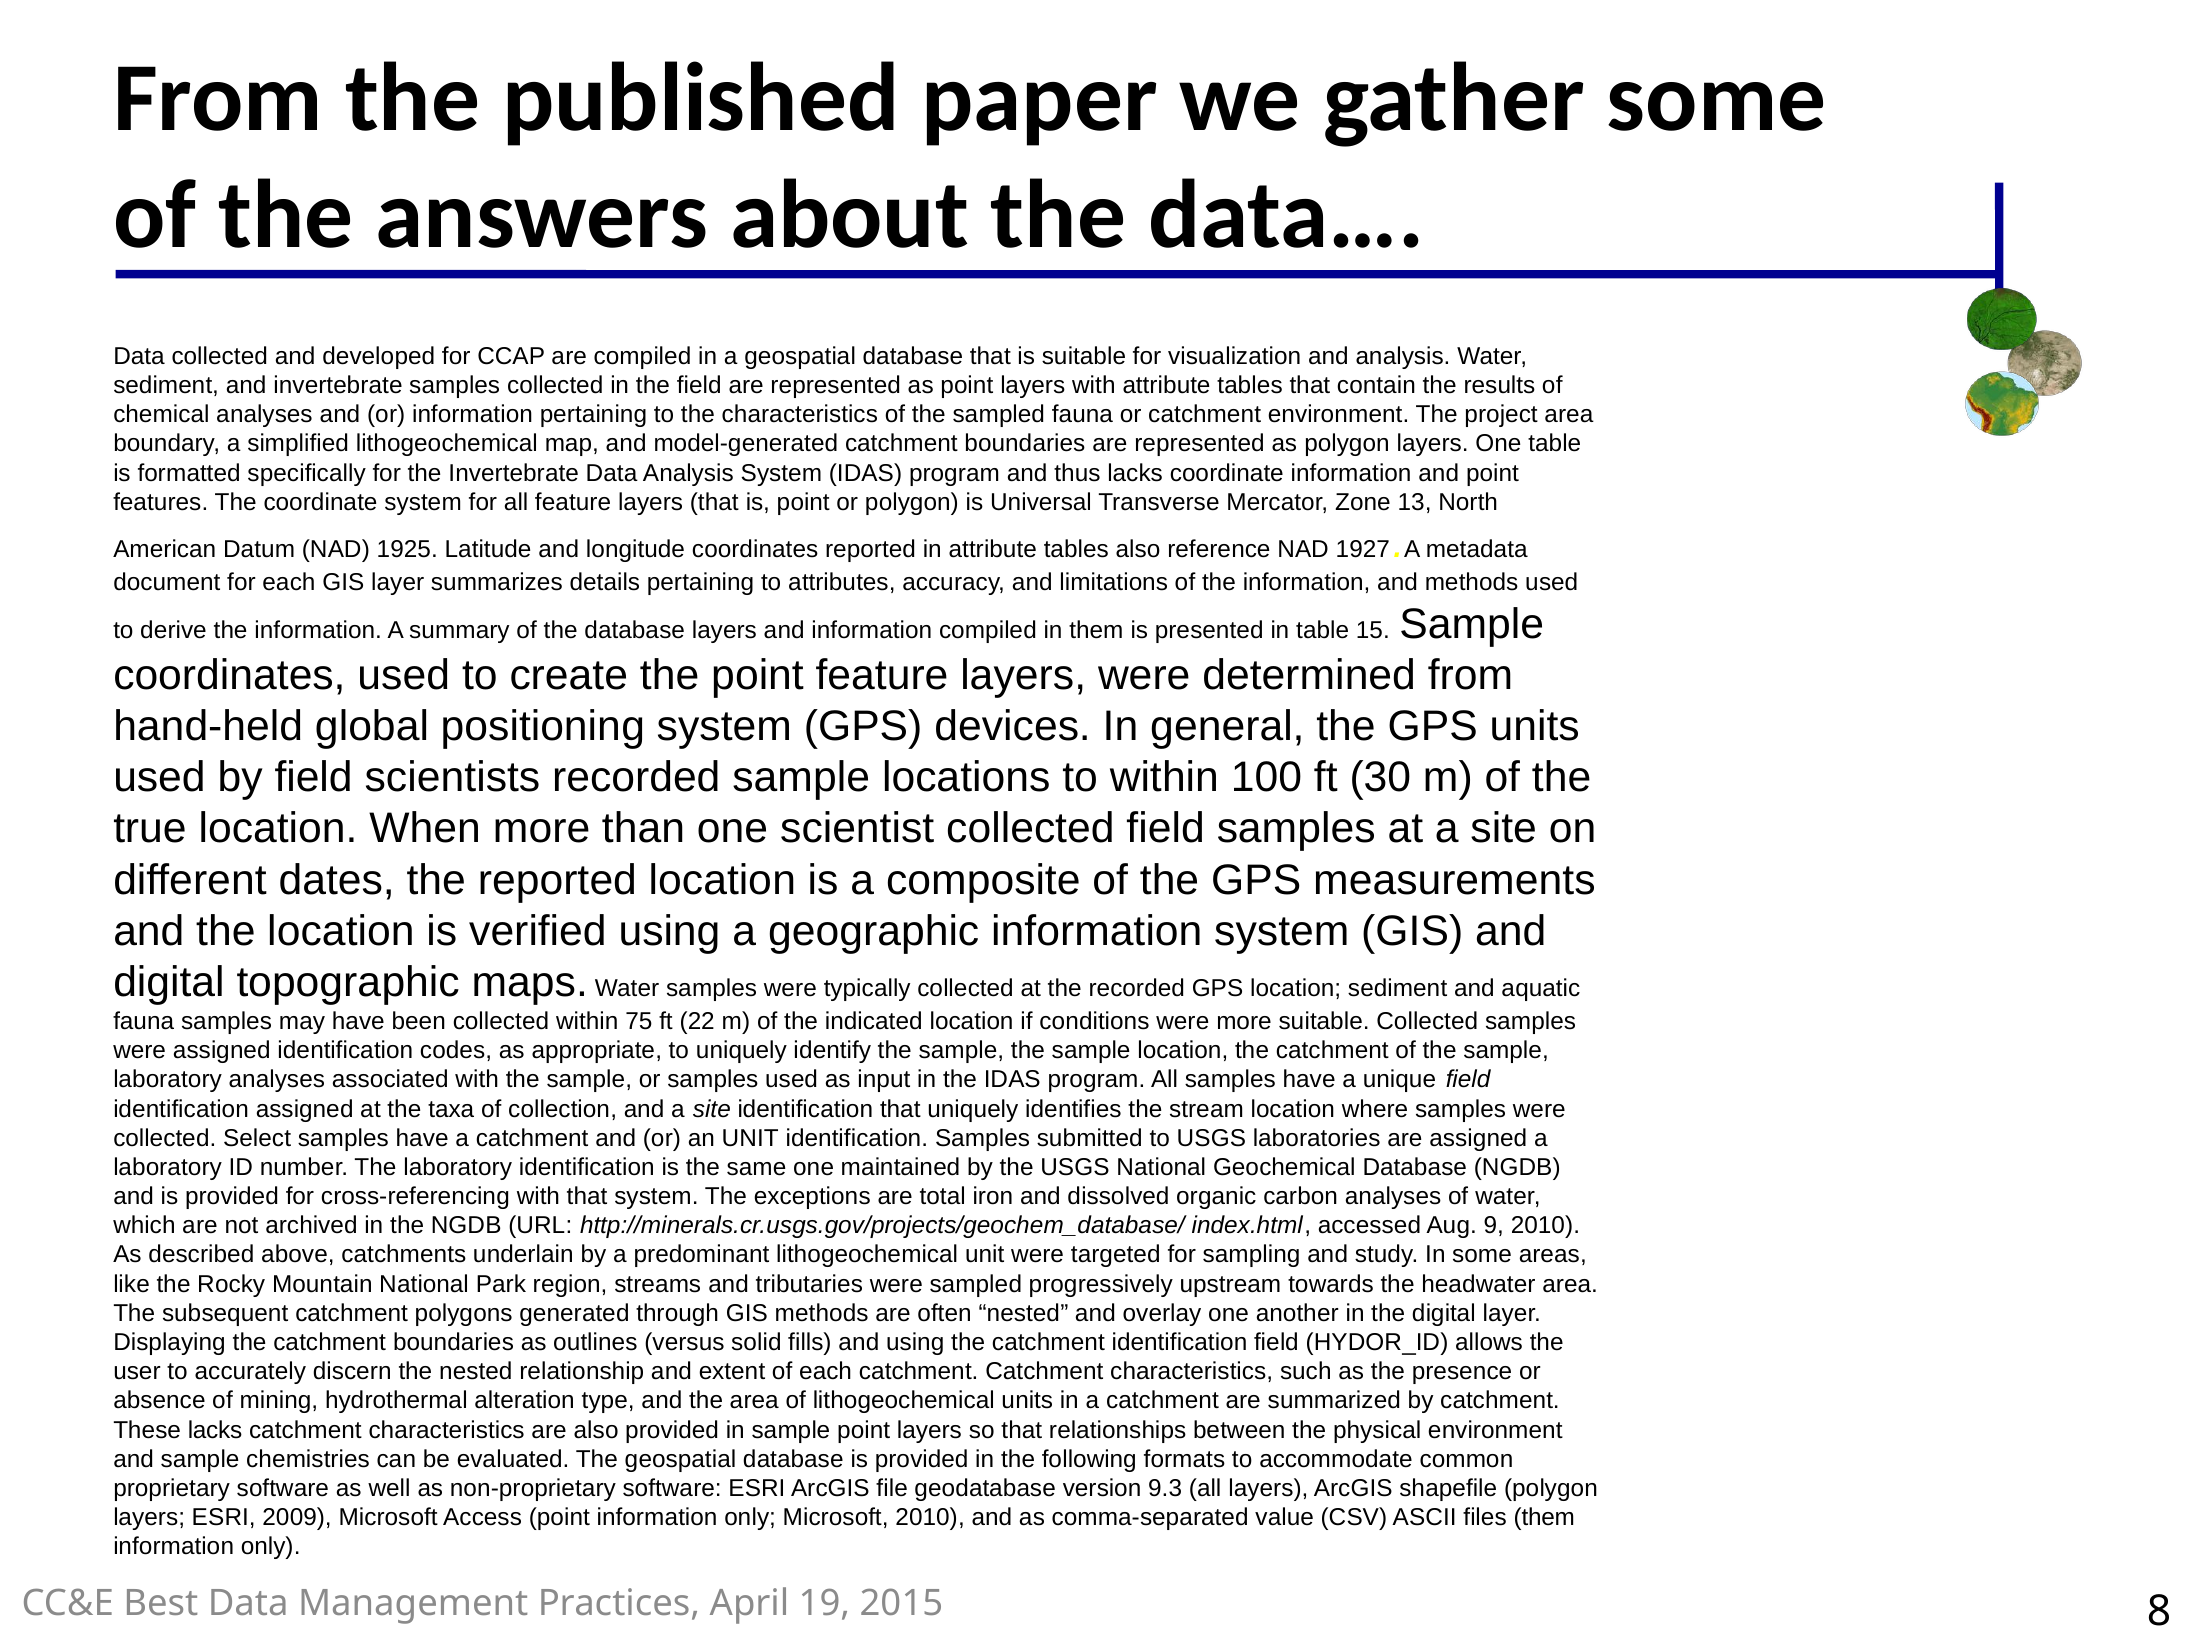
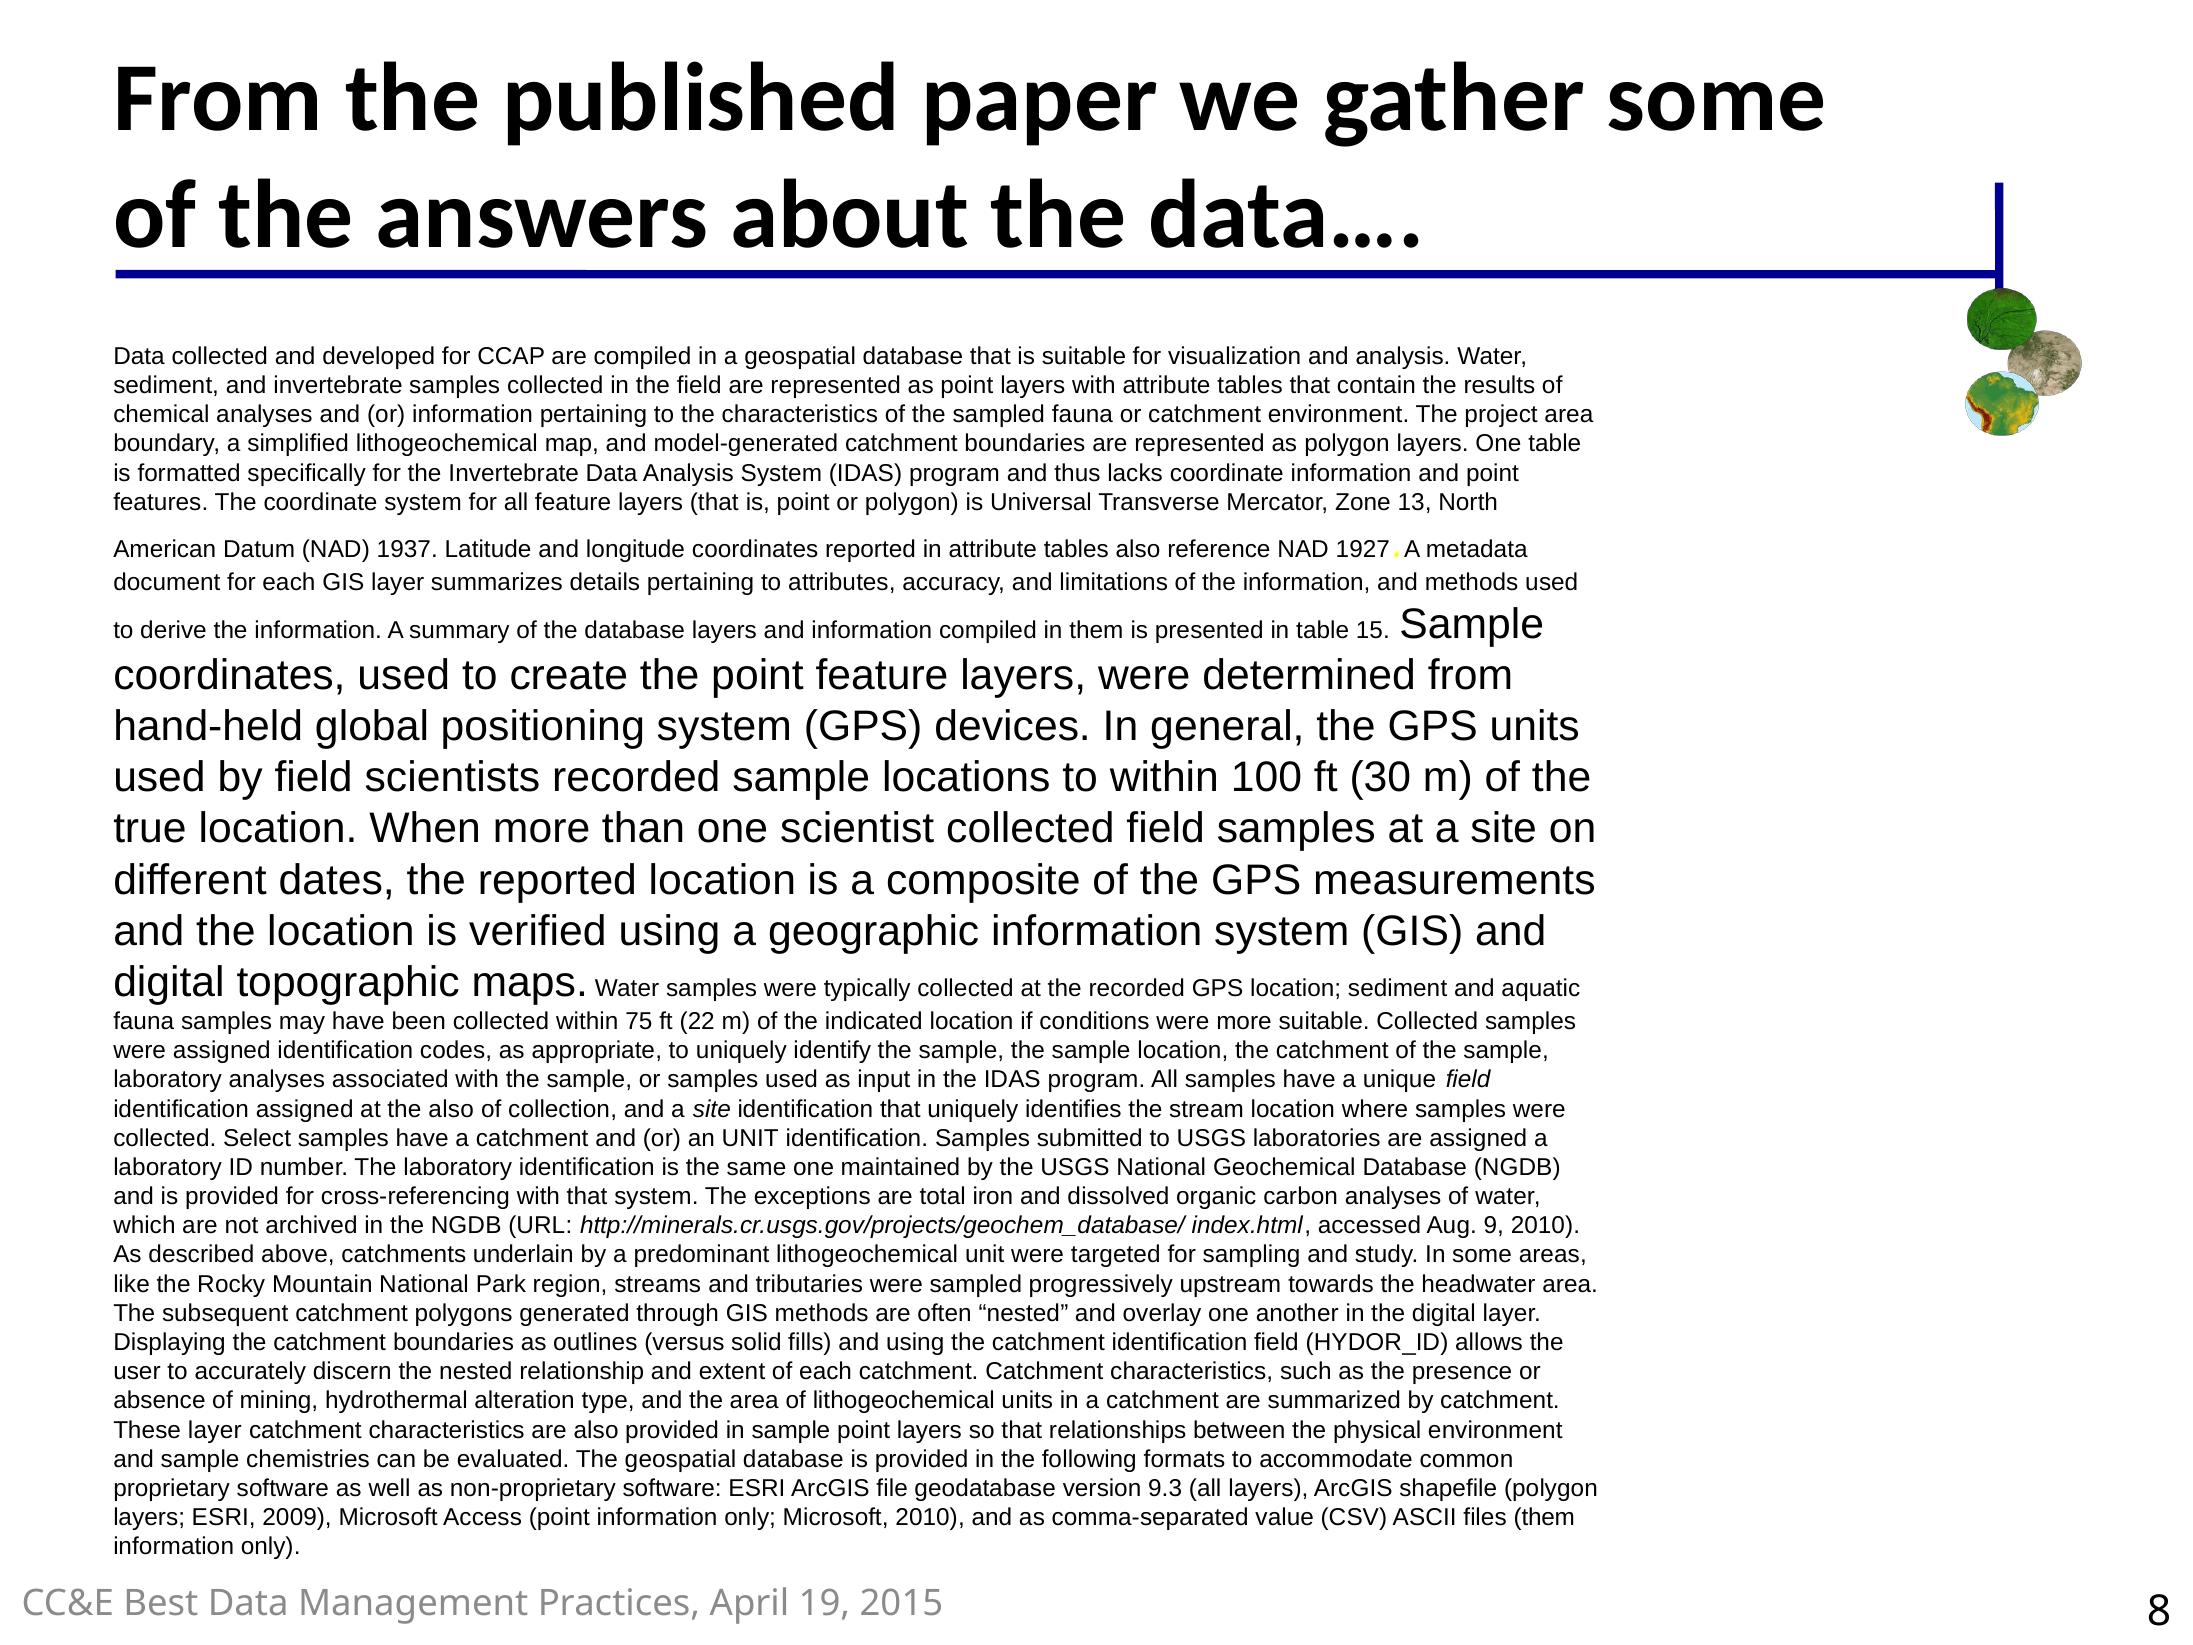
1925: 1925 -> 1937 (407, 550)
the taxa: taxa -> also (451, 1109)
These lacks: lacks -> layer (215, 1430)
